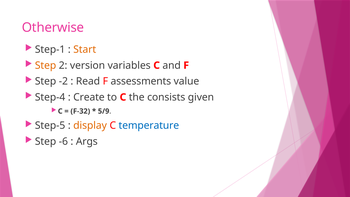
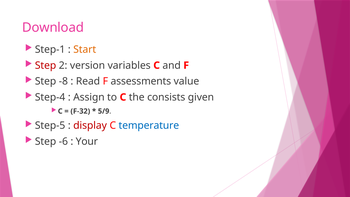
Otherwise: Otherwise -> Download (53, 28)
Step colour: orange -> red (46, 65)
-2: -2 -> -8 (63, 81)
Create: Create -> Assign (89, 97)
display colour: orange -> red (90, 125)
Args: Args -> Your (87, 141)
